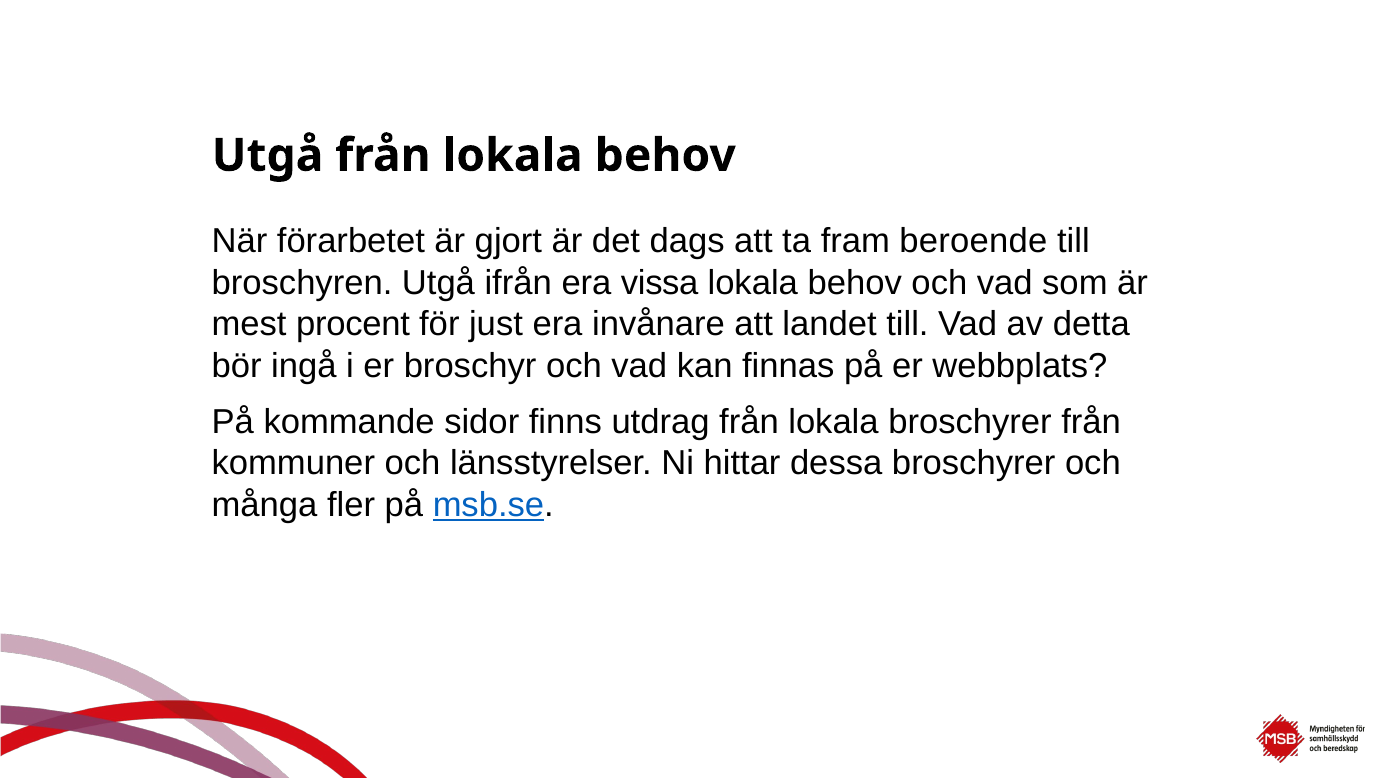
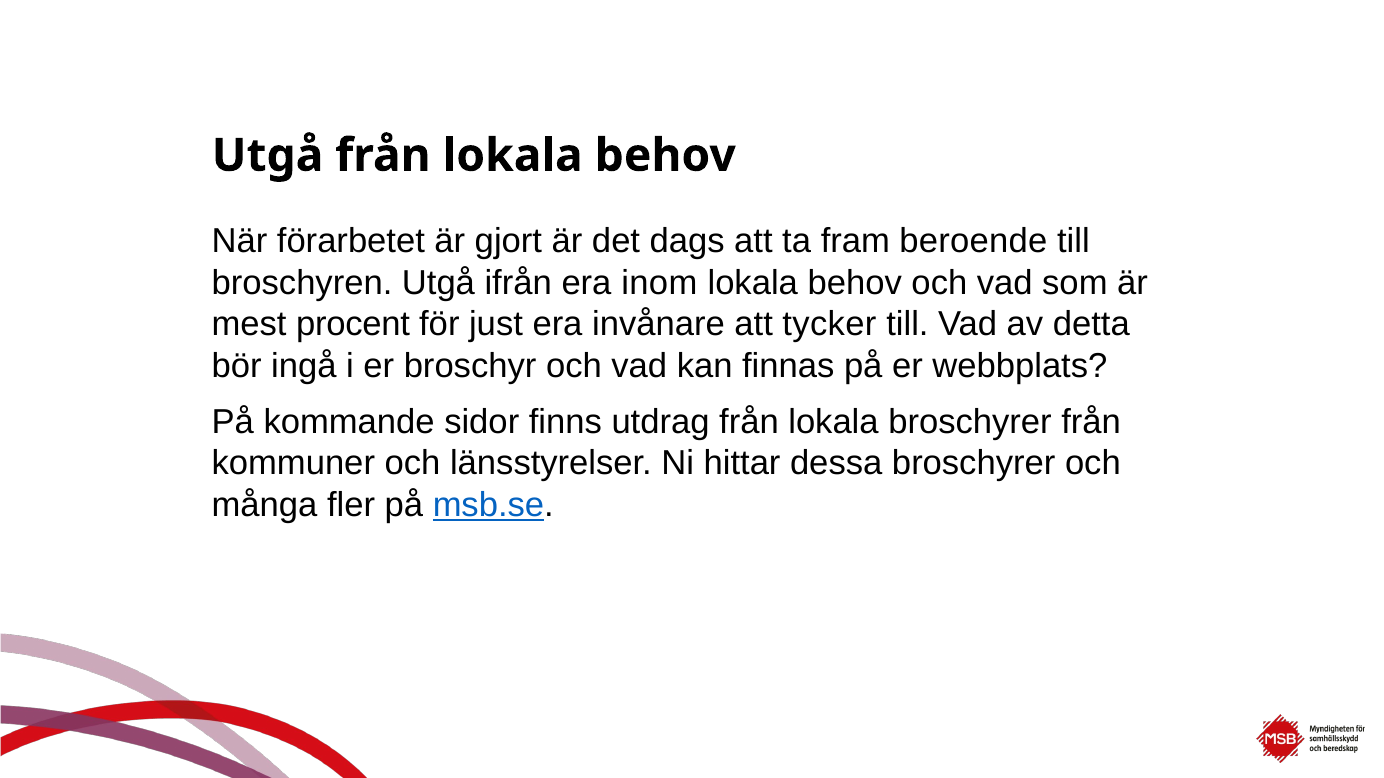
vissa: vissa -> inom (659, 283)
landet: landet -> tycker (829, 325)
